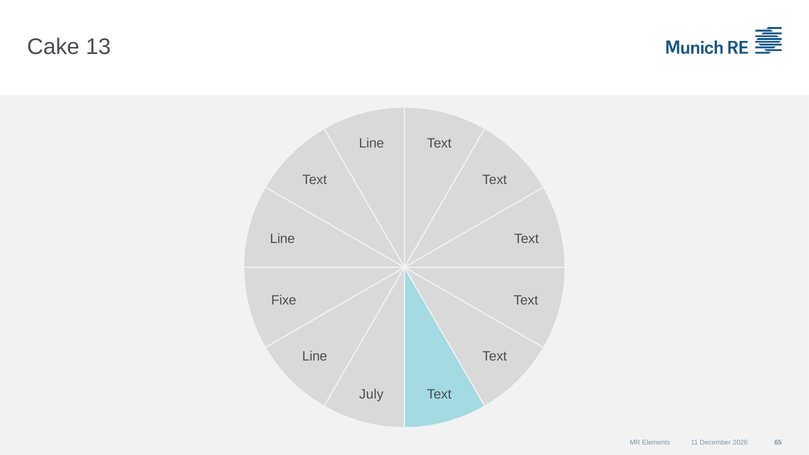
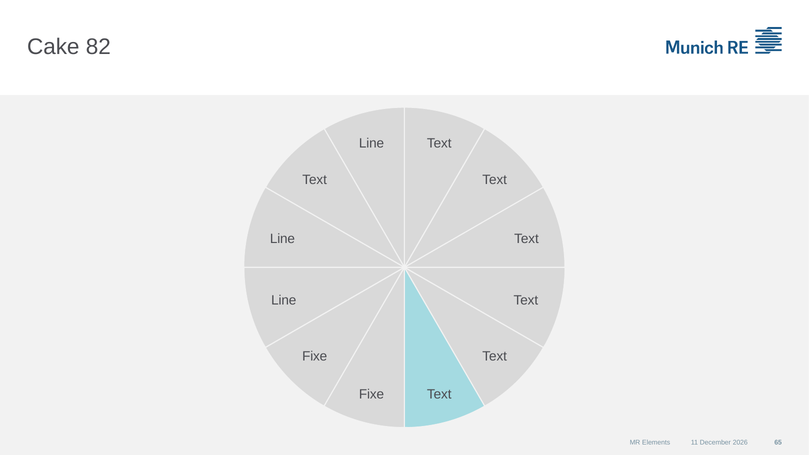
13: 13 -> 82 (98, 47)
Fixe: Fixe -> Line (284, 300)
Line: Line -> Fixe (315, 356)
July: July -> Fixe (372, 395)
